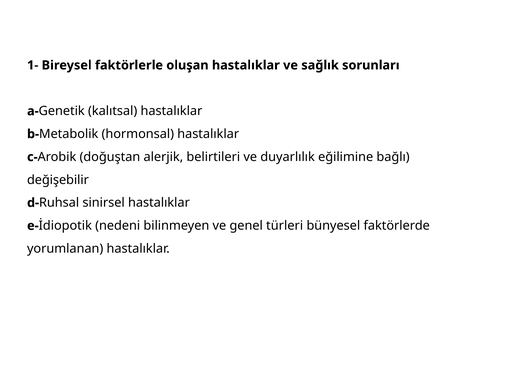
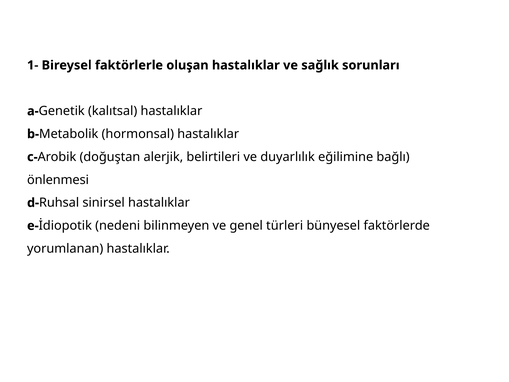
değişebilir: değişebilir -> önlenmesi (58, 180)
